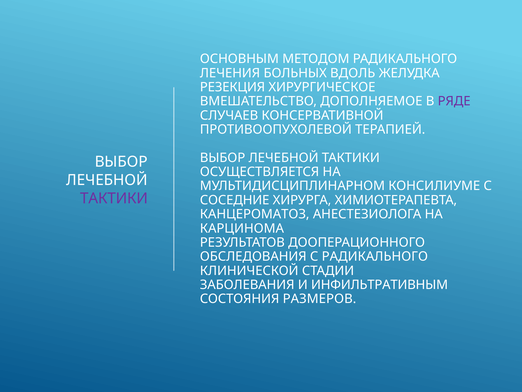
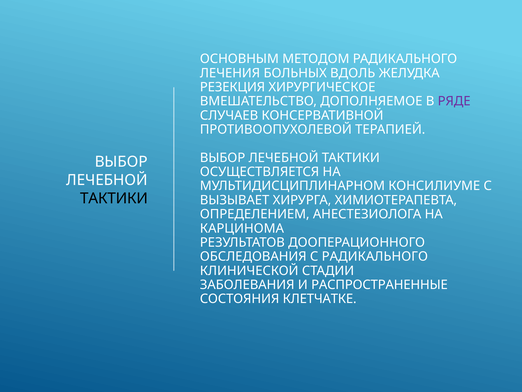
ТАКТИКИ colour: purple -> black (114, 198)
СОСЕДНИЕ: СОСЕДНИЕ -> ВЫЗЫВАЕТ (235, 200)
КАНЦЕРОМАТОЗ: КАНЦЕРОМАТОЗ -> ОПРЕДЕЛЕНИЕМ (255, 214)
ИНФИЛЬТРАТИВНЫМ: ИНФИЛЬТРАТИВНЫМ -> РАСПРОСТРАНЕННЫЕ (380, 284)
РАЗМЕРОВ: РАЗМЕРОВ -> КЛЕТЧАТКЕ (320, 299)
